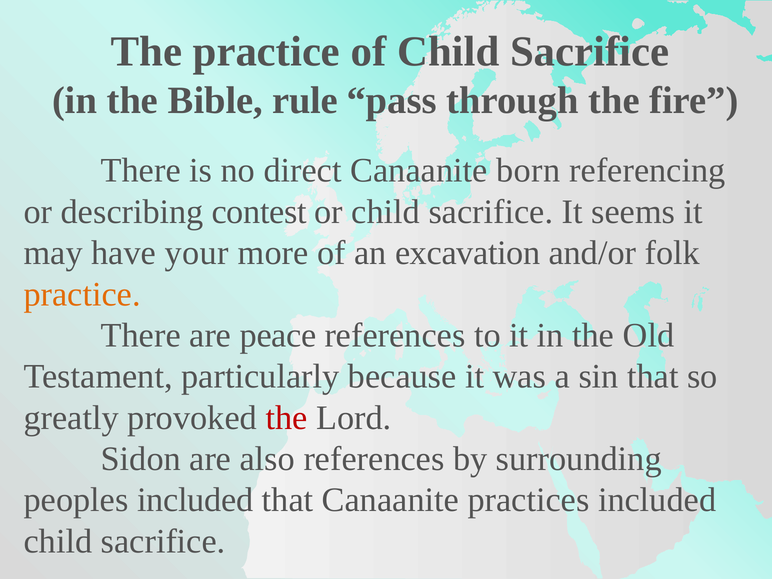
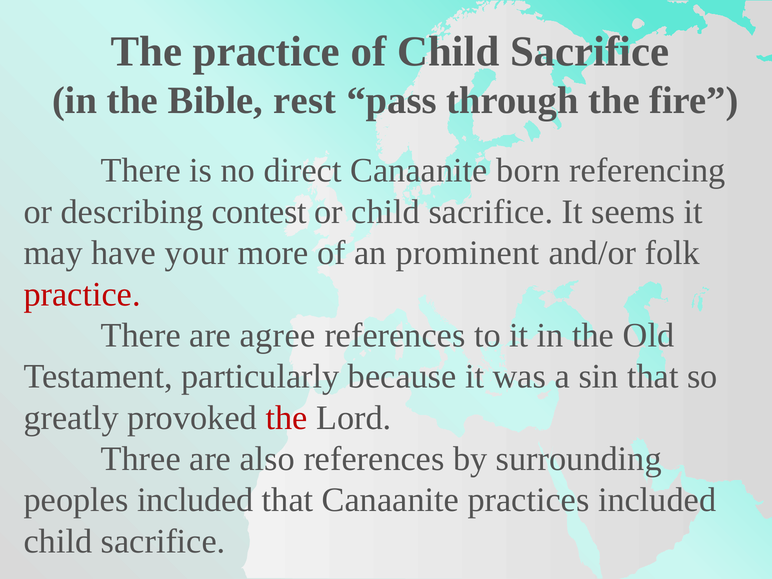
rule: rule -> rest (305, 100)
excavation: excavation -> prominent (467, 253)
practice colour: orange -> red (82, 294)
peace: peace -> agree (278, 335)
Sidon: Sidon -> Three (141, 459)
